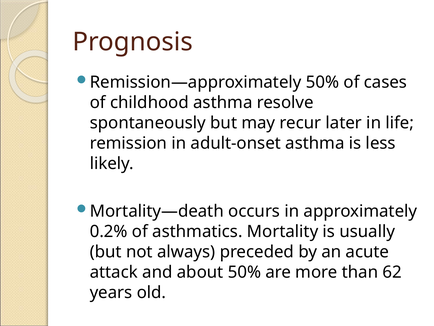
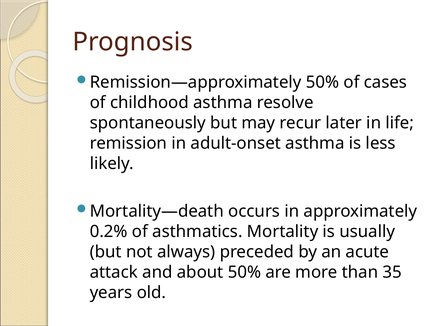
62: 62 -> 35 (392, 272)
